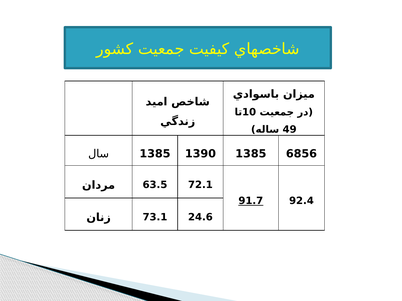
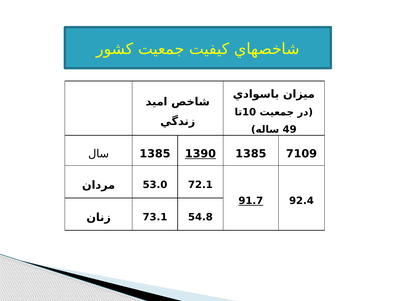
1390 underline: none -> present (200, 154)
6856: 6856 -> 7109 (301, 154)
63.5: 63.5 -> 53.0 (155, 185)
24.6: 24.6 -> 54.8 (200, 218)
